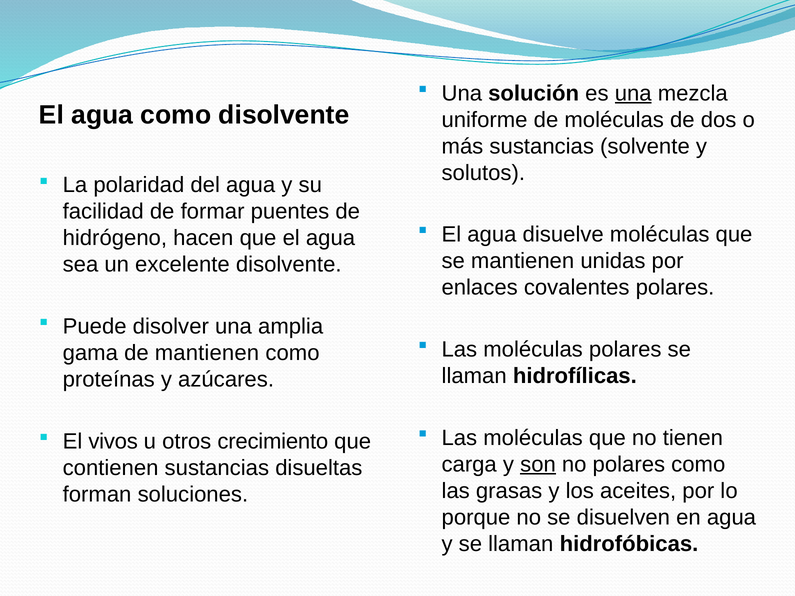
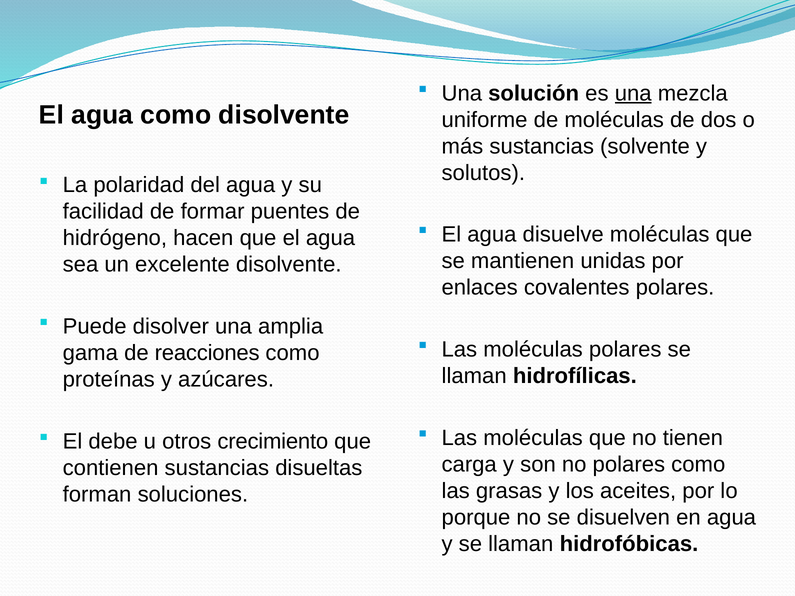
de mantienen: mantienen -> reacciones (207, 353)
vivos: vivos -> debe (113, 442)
son underline: present -> none (538, 464)
